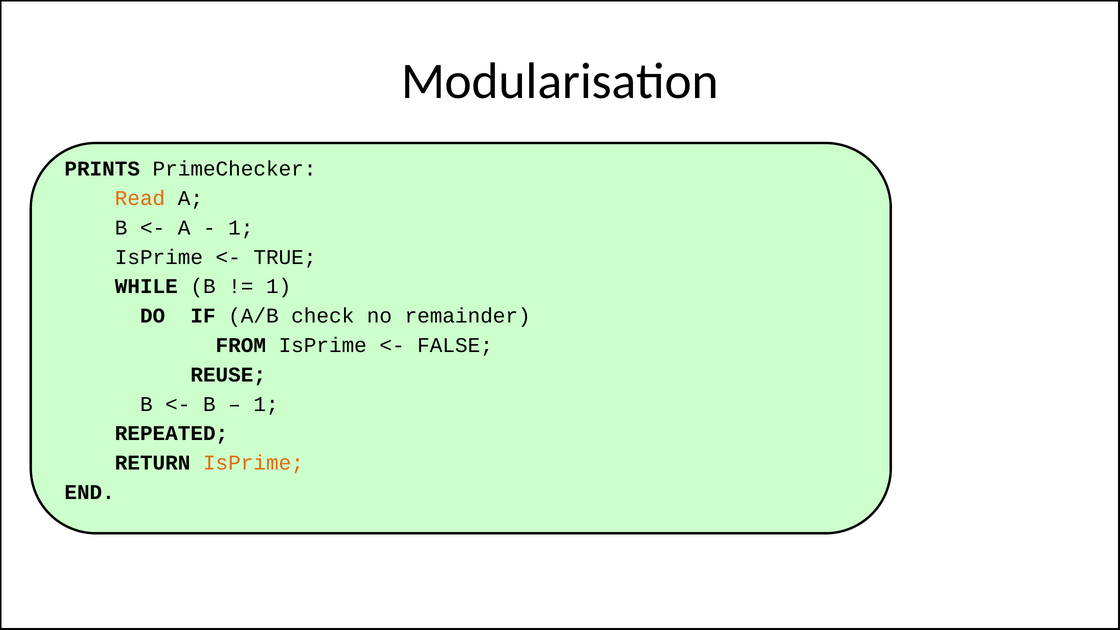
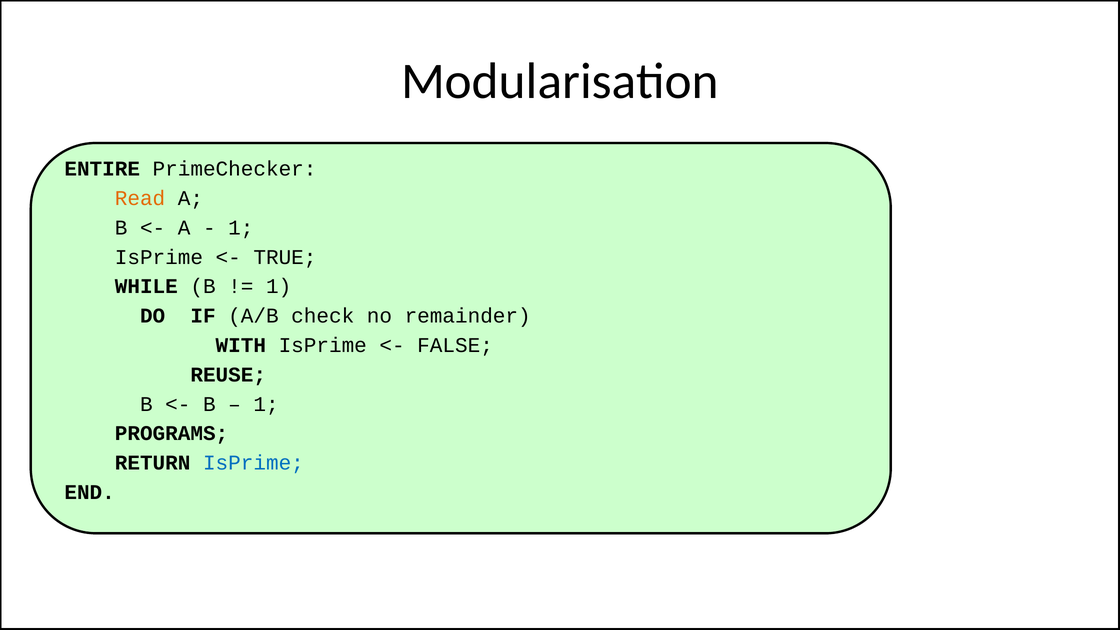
PRINTS: PRINTS -> ENTIRE (102, 169)
FROM: FROM -> WITH (241, 345)
REPEATED: REPEATED -> PROGRAMS (172, 434)
IsPrime colour: orange -> blue (253, 463)
